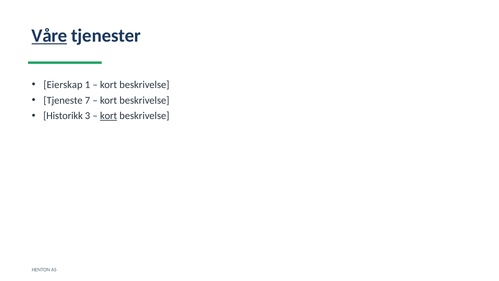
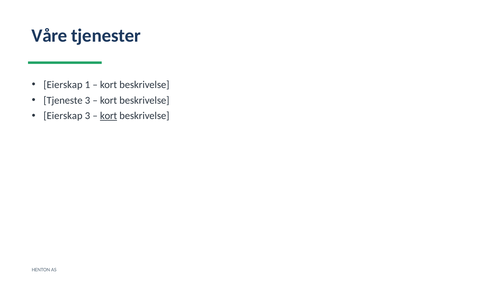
Våre underline: present -> none (49, 36)
Tjeneste 7: 7 -> 3 (87, 100)
Historikk: Historikk -> Eierskap (63, 116)
